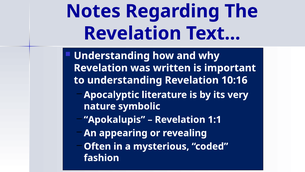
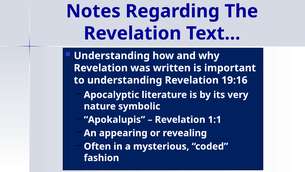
10:16: 10:16 -> 19:16 (234, 80)
